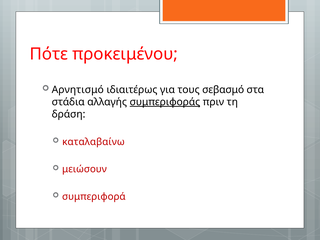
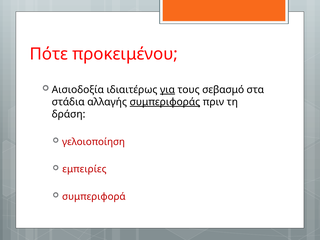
Αρνητισμό: Αρνητισμό -> Αισιοδοξία (78, 90)
για underline: none -> present (167, 90)
καταλαβαίνω: καταλαβαίνω -> γελοιοποίηση (94, 142)
μειώσουν: μειώσουν -> εμπειρίες (84, 169)
